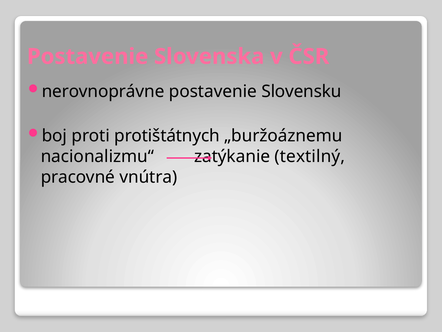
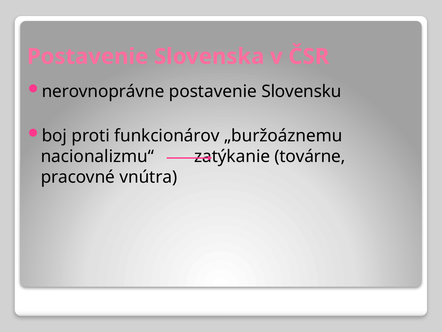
protištátnych: protištátnych -> funkcionárov (167, 136)
textilný: textilný -> továrne (310, 156)
